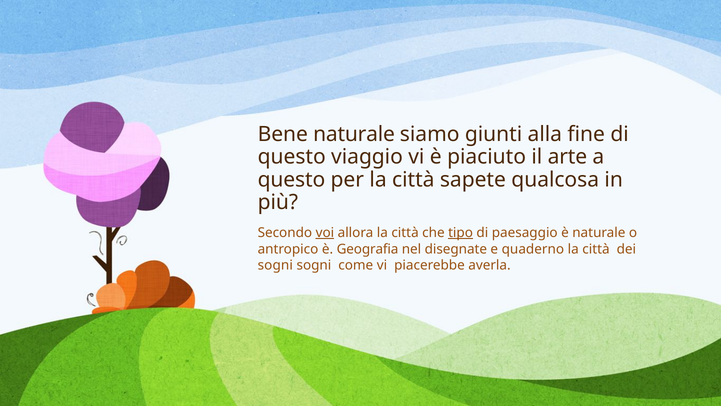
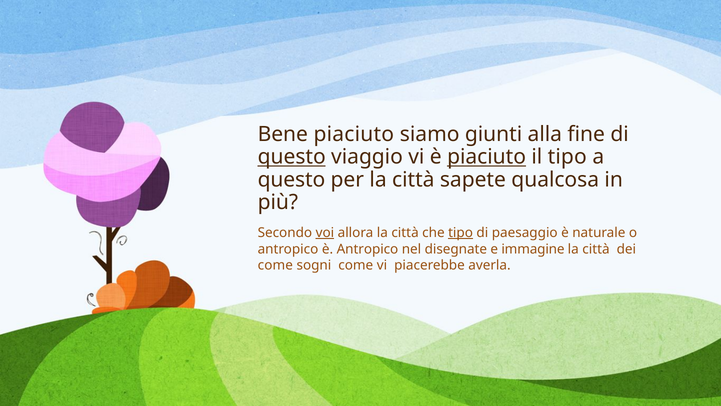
Bene naturale: naturale -> piaciuto (354, 134)
questo underline: none -> present (292, 157)
piaciuto underline: none -> present (487, 157)
il arte: arte -> tipo (567, 157)
è Geografia: Geografia -> Antropico (367, 249)
quaderno: quaderno -> immagine (533, 249)
sogni: sogni -> come (275, 265)
